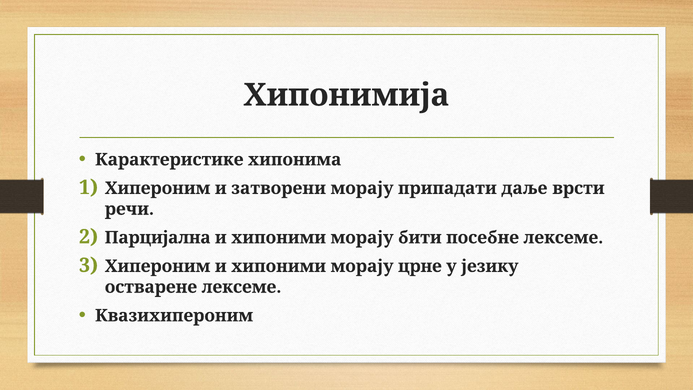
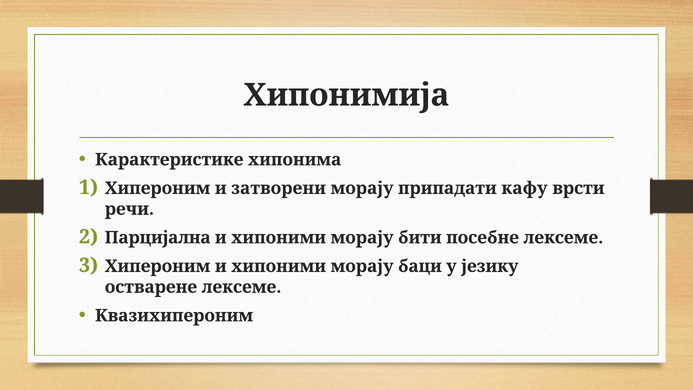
даље: даље -> кафу (524, 188)
црне: црне -> баци (420, 266)
